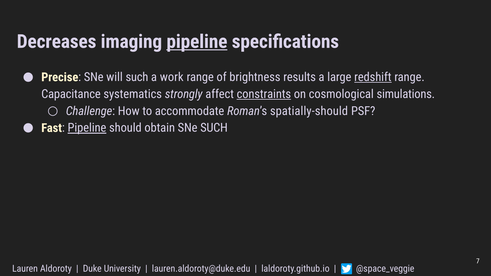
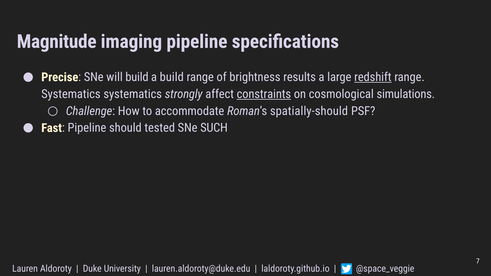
Decreases: Decreases -> Magnitude (57, 42)
pipeline underline: present -> none (197, 42)
will such: such -> build (137, 77)
a work: work -> build (172, 77)
Capacitance: Capacitance -> Systematics (71, 94)
Pipeline underline: present -> none (87, 128)
obtain: obtain -> tested (160, 128)
